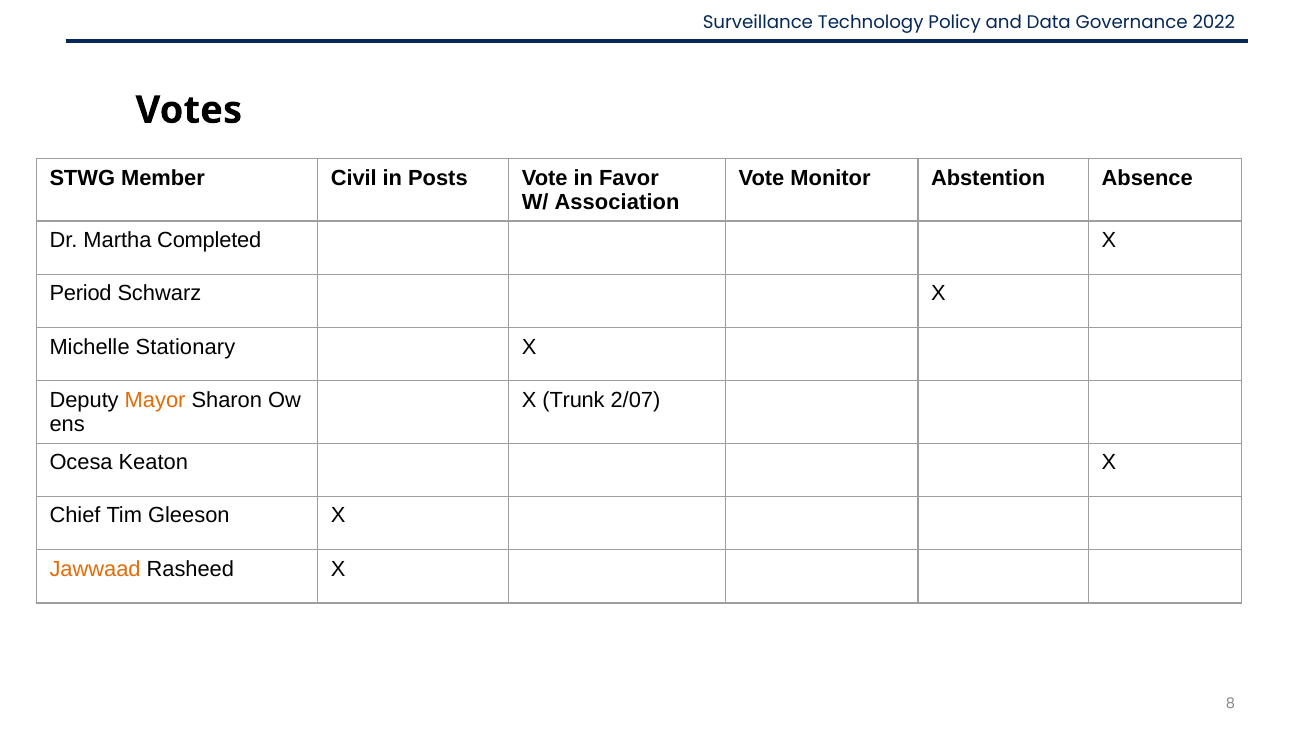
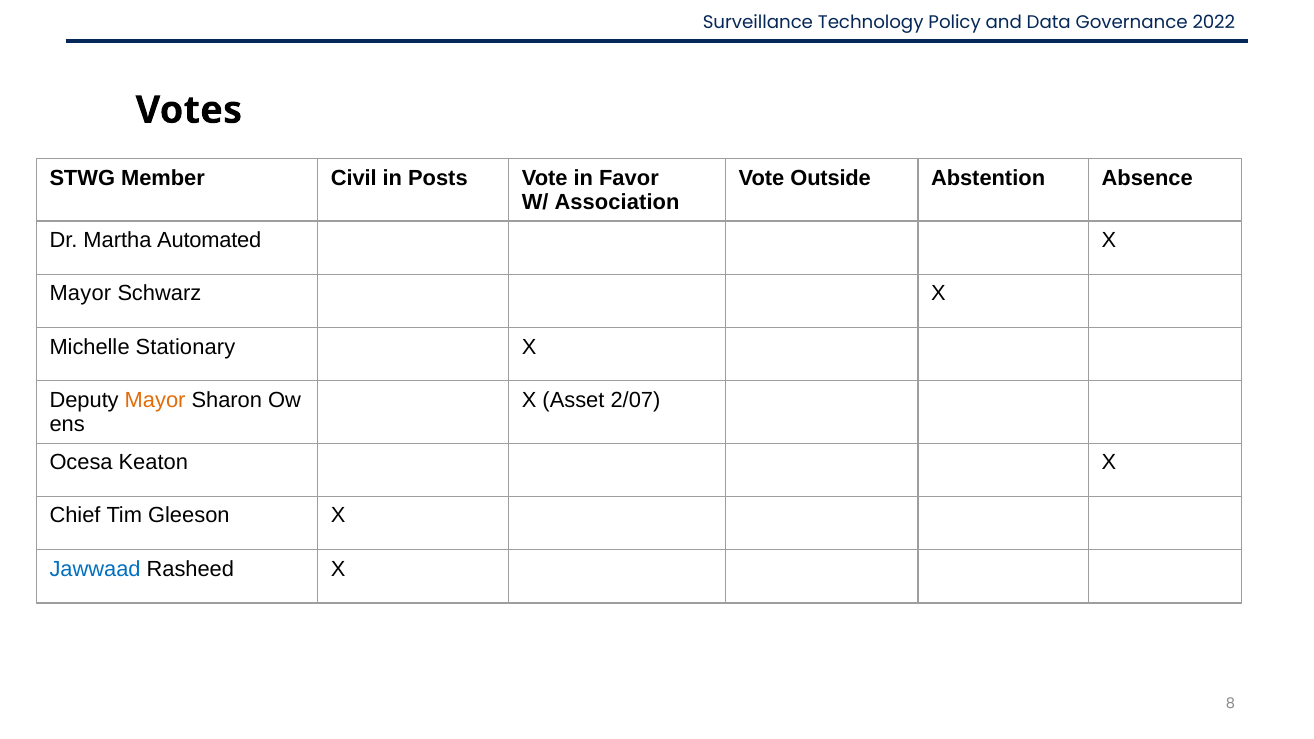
Monitor: Monitor -> Outside (831, 178)
Completed: Completed -> Automated (209, 240)
Period: Period -> Mayor (80, 294)
Trunk: Trunk -> Asset (573, 400)
Jawwaad colour: orange -> blue (95, 569)
